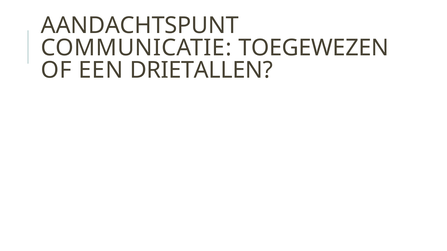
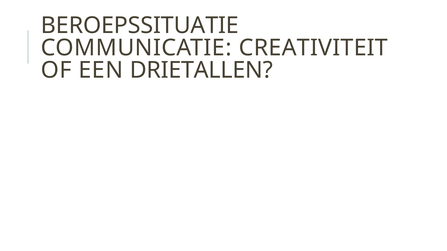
AANDACHTSPUNT: AANDACHTSPUNT -> BEROEPSSITUATIE (140, 26)
TOEGEWEZEN: TOEGEWEZEN -> CREATIVITEIT (313, 48)
